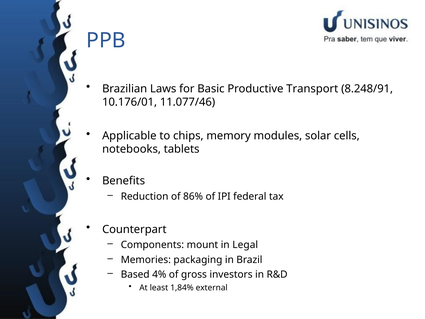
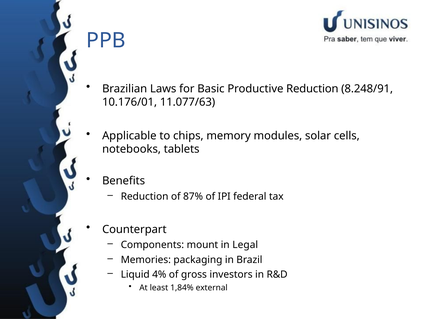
Productive Transport: Transport -> Reduction (312, 89)
11.077/46: 11.077/46 -> 11.077/63 (188, 102)
86%: 86% -> 87% (193, 196)
Based: Based -> Liquid (135, 274)
